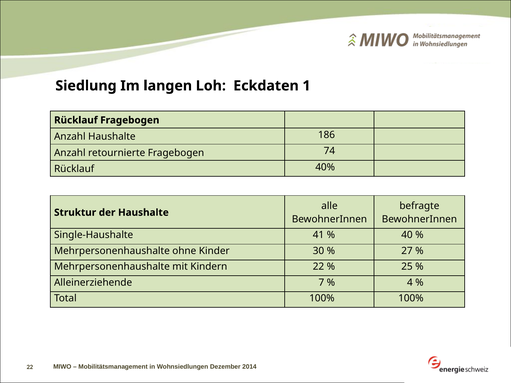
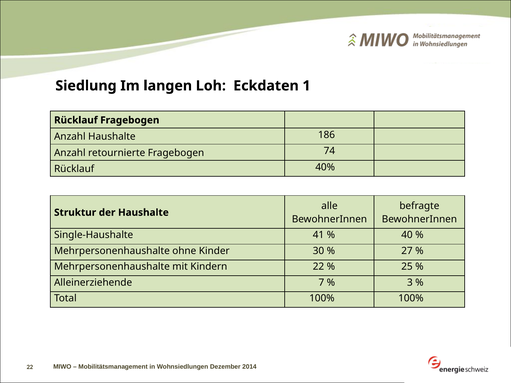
4: 4 -> 3 (410, 283)
